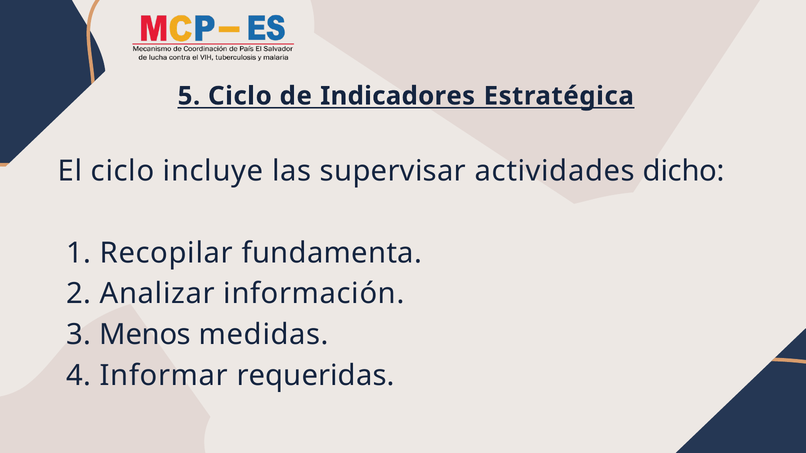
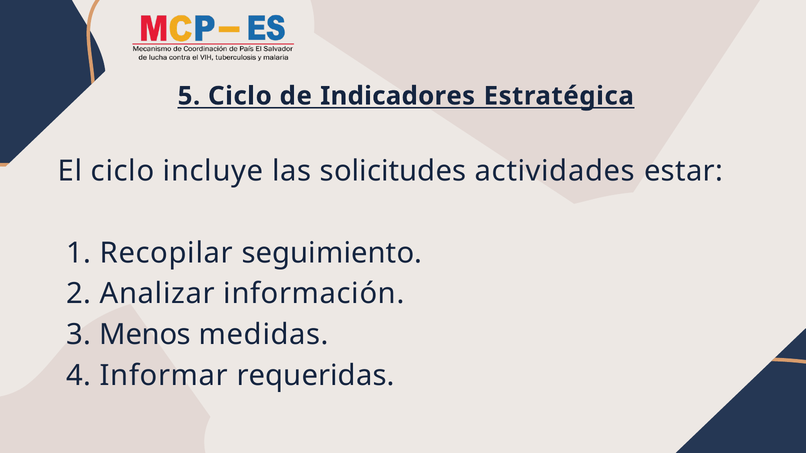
supervisar: supervisar -> solicitudes (393, 171)
dicho: dicho -> estar (684, 171)
fundamenta: fundamenta -> seguimiento (332, 253)
